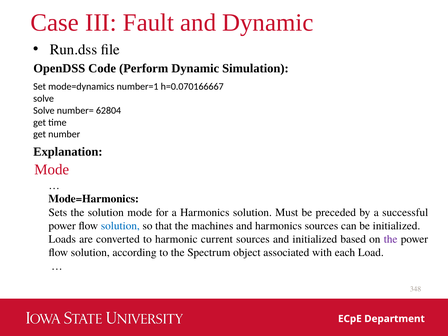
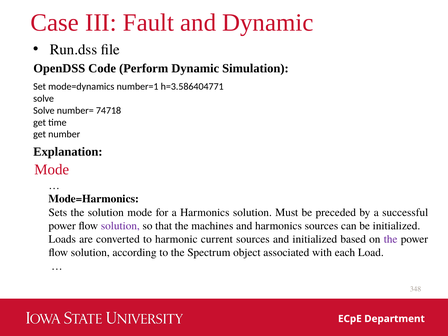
h=0.070166667: h=0.070166667 -> h=3.586404771 (192, 87)
62804: 62804 -> 74718 (109, 110)
solution colour: blue -> purple (120, 226)
